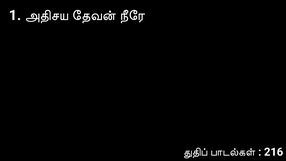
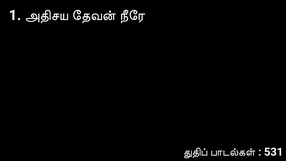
216: 216 -> 531 (274, 152)
